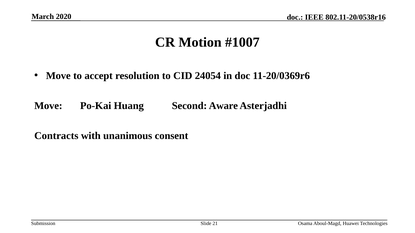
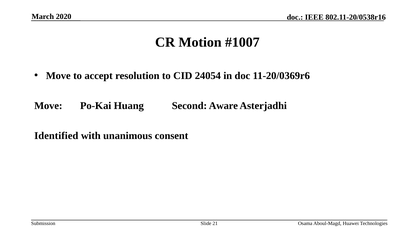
Contracts: Contracts -> Identified (56, 136)
